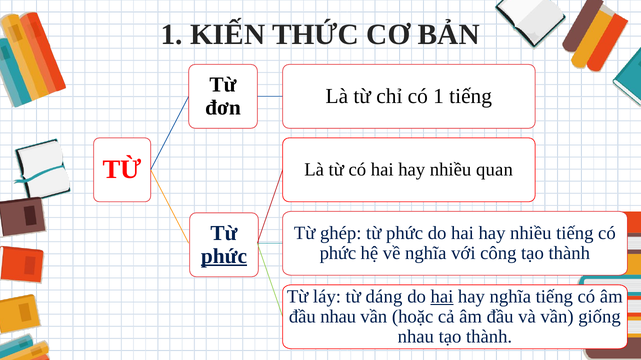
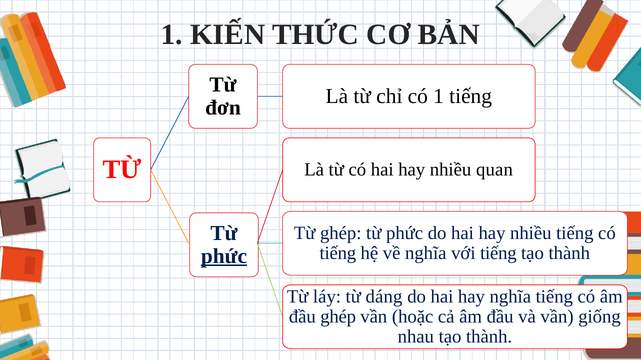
phức: phức -> tiếng (338, 254)
với công: công -> tiếng (498, 254)
hai underline: present -> none (442, 297)
đầu nhau: nhau -> ghép (338, 317)
